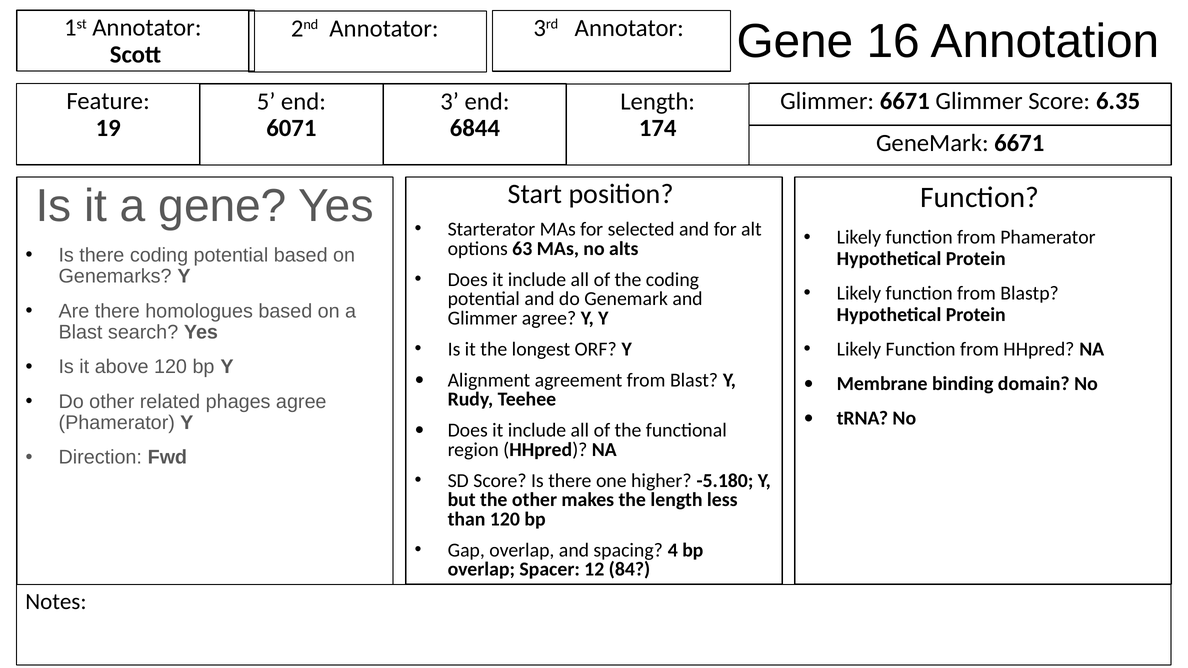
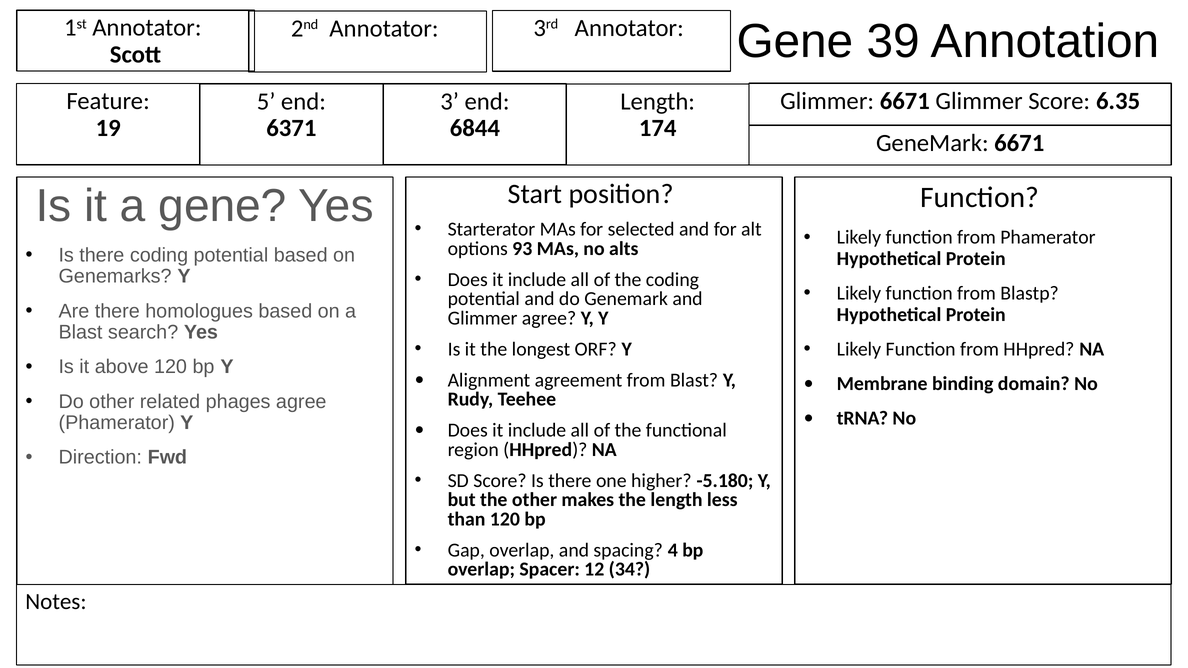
16: 16 -> 39 (893, 42)
6071: 6071 -> 6371 (291, 128)
63: 63 -> 93 (522, 249)
84: 84 -> 34 (629, 570)
